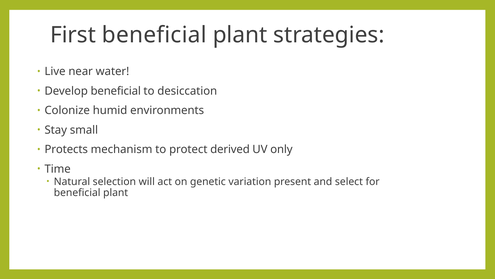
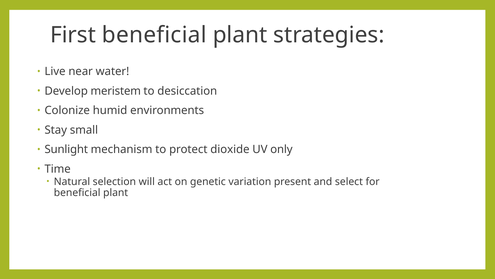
Develop beneficial: beneficial -> meristem (116, 91)
Protects: Protects -> Sunlight (66, 149)
derived: derived -> dioxide (230, 149)
